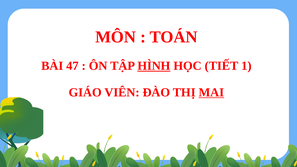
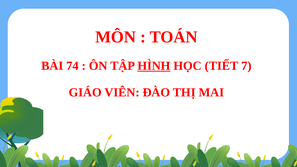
47: 47 -> 74 (72, 66)
1: 1 -> 7 (246, 66)
MAI underline: present -> none (211, 92)
